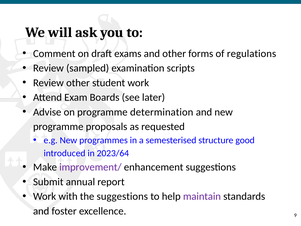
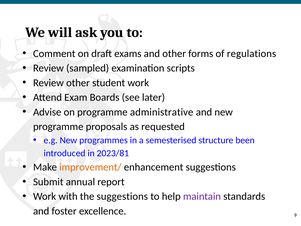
determination: determination -> administrative (162, 112)
good: good -> been (245, 140)
2023/64: 2023/64 -> 2023/81 (113, 153)
improvement/ colour: purple -> orange (90, 167)
